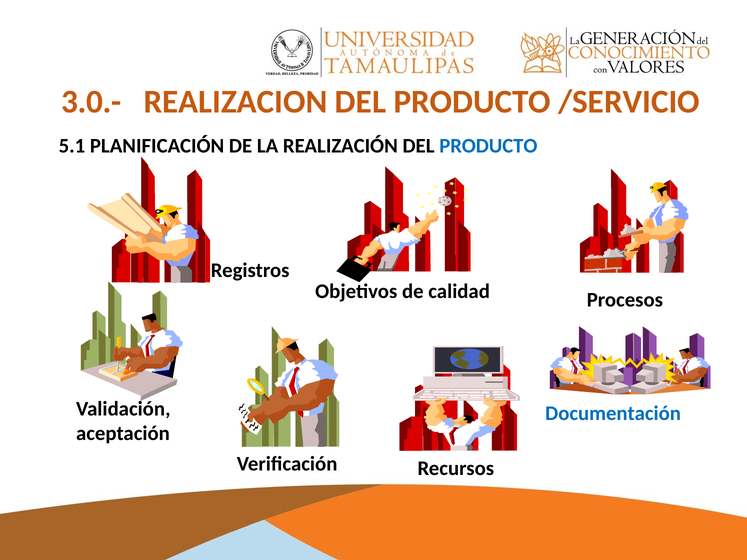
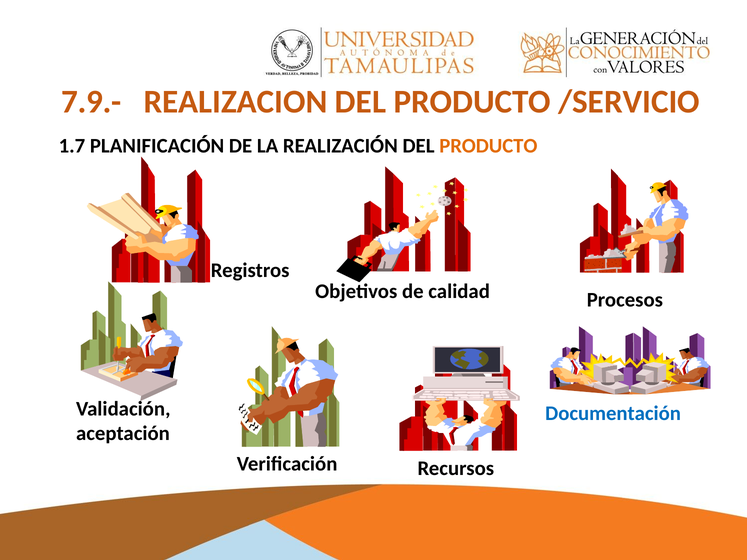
3.0.-: 3.0.- -> 7.9.- (91, 102)
5.1: 5.1 -> 1.7 (72, 146)
PRODUCTO colour: blue -> orange (488, 146)
